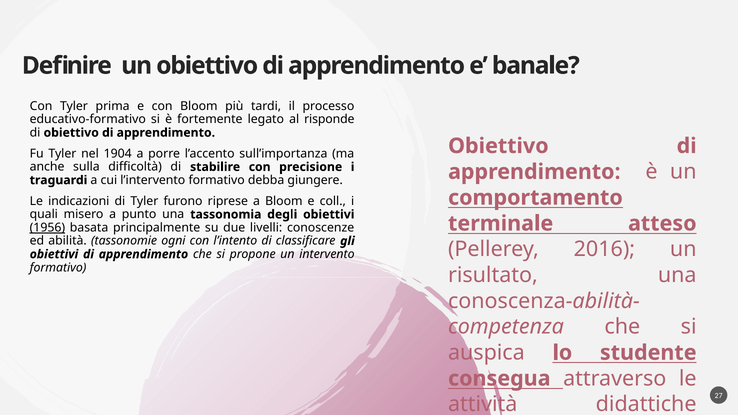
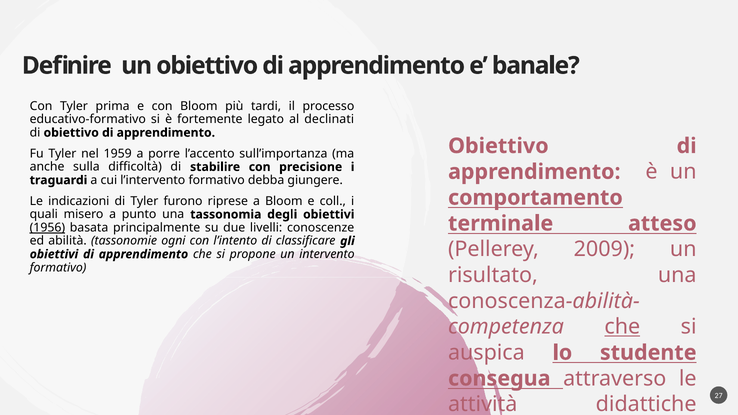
risponde: risponde -> declinati (329, 119)
1904: 1904 -> 1959 (118, 154)
2016: 2016 -> 2009 (604, 249)
che underline: none -> present (622, 327)
